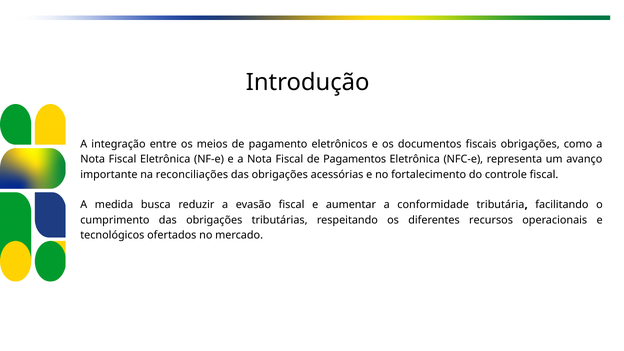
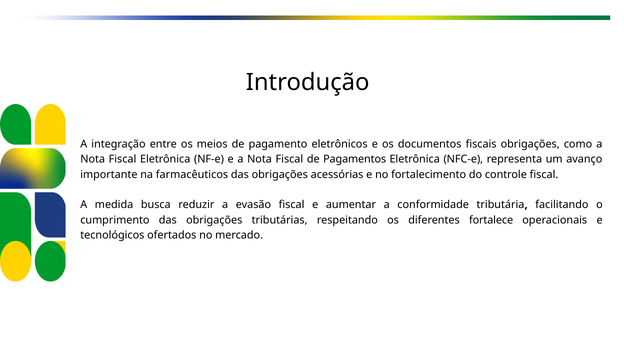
reconciliações: reconciliações -> farmacêuticos (192, 174)
recursos: recursos -> fortalece (491, 220)
